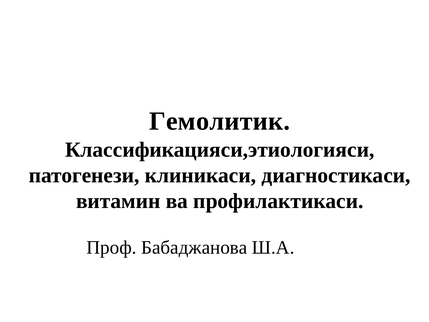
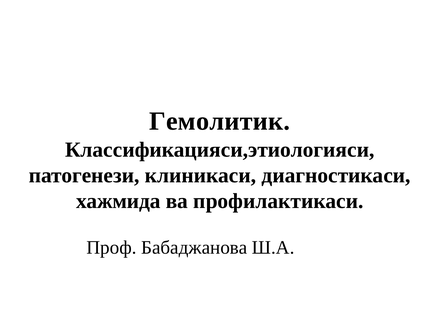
витамин: витамин -> хажмида (118, 201)
